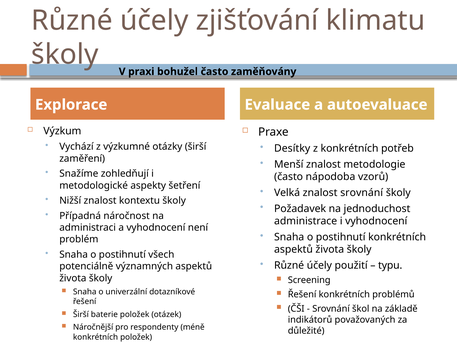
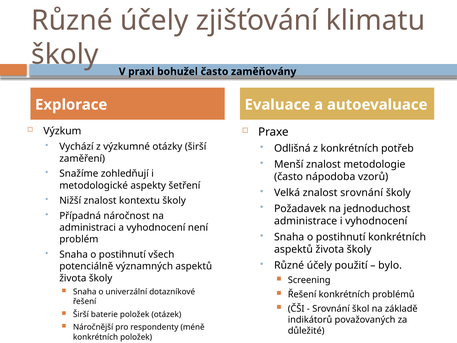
Desítky: Desítky -> Odlišná (292, 148)
typu: typu -> bylo (390, 265)
